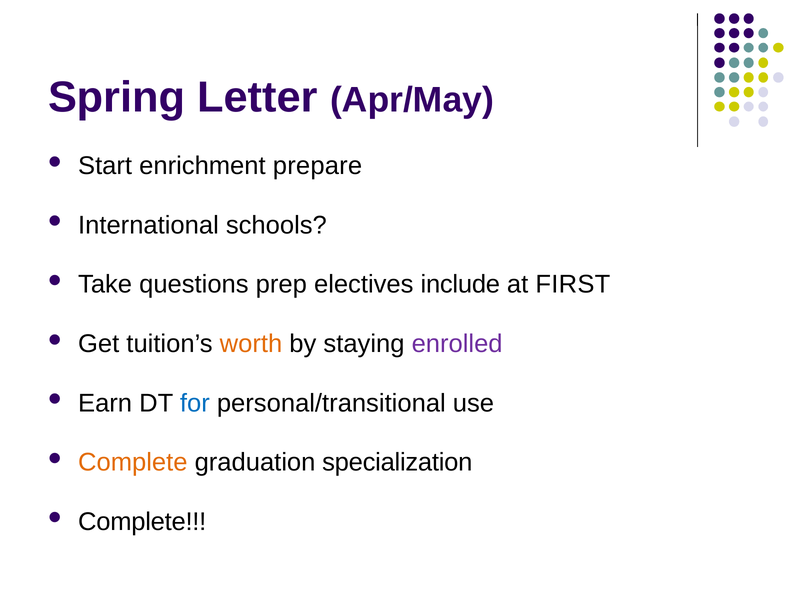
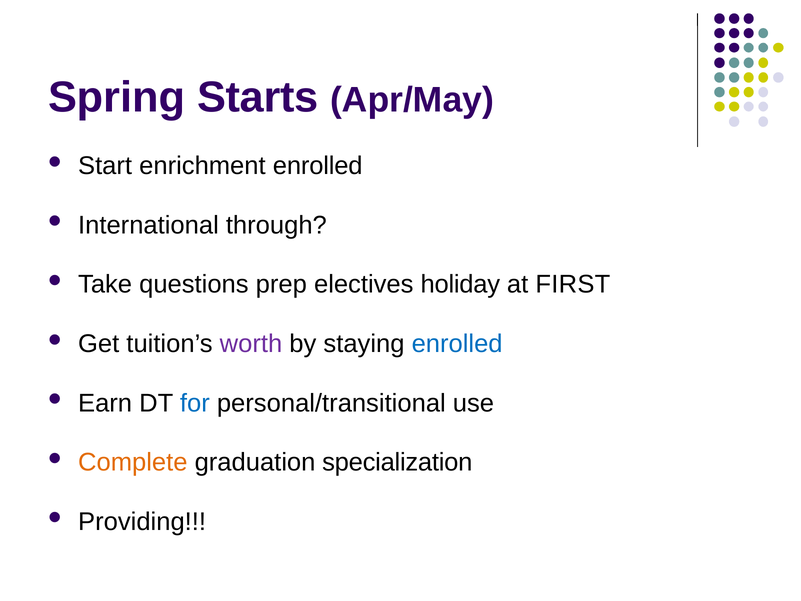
Letter: Letter -> Starts (258, 97)
enrichment prepare: prepare -> enrolled (318, 166)
schools: schools -> through (276, 225)
include: include -> holiday (460, 284)
worth colour: orange -> purple (251, 344)
enrolled colour: purple -> blue (457, 344)
Complete: Complete -> Providing (142, 522)
